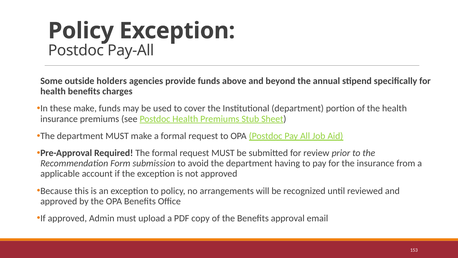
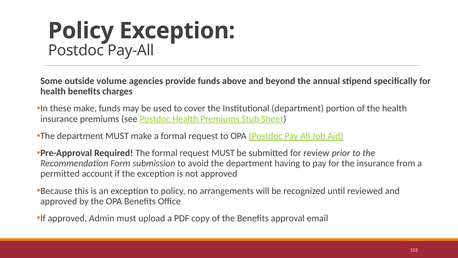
holders: holders -> volume (112, 81)
applicable: applicable -> permitted (60, 174)
